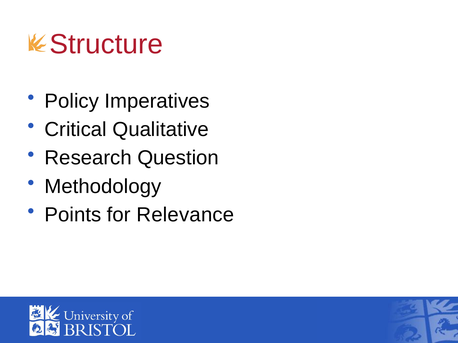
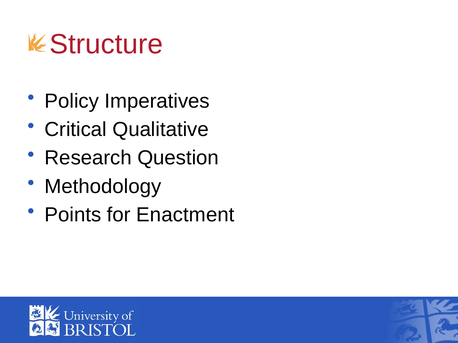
Relevance: Relevance -> Enactment (185, 215)
